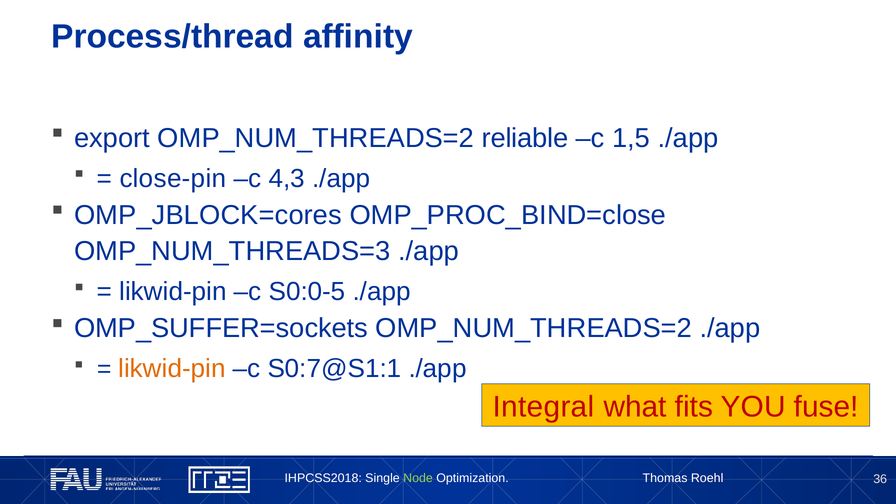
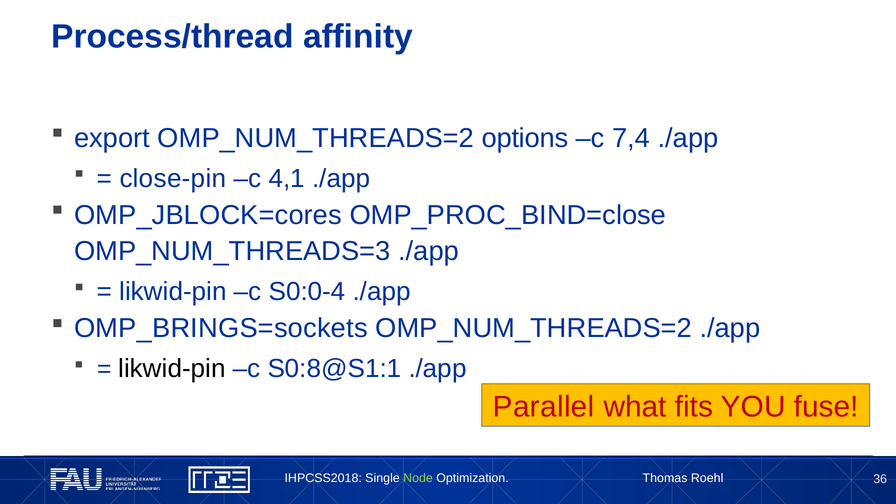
reliable: reliable -> options (525, 138)
1,5: 1,5 -> 7,4 (631, 138)
4,3: 4,3 -> 4,1 (287, 178)
S0:0-5: S0:0-5 -> S0:0-4 (307, 292)
OMP_SUFFER=sockets: OMP_SUFFER=sockets -> OMP_BRINGS=sockets (221, 328)
likwid-pin colour: orange -> black (172, 369)
S0:7@S1:1: S0:7@S1:1 -> S0:8@S1:1 (334, 369)
Integral: Integral -> Parallel (544, 407)
